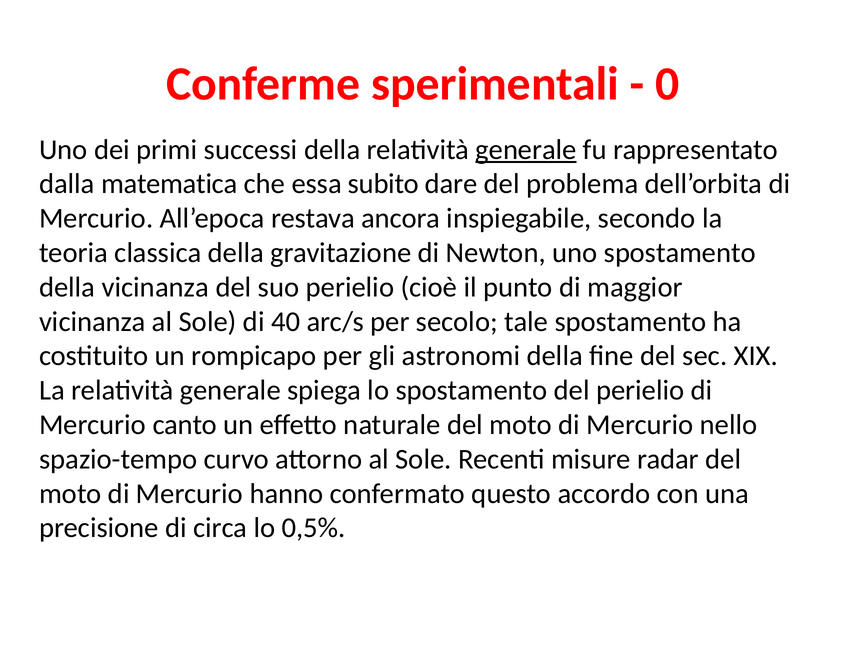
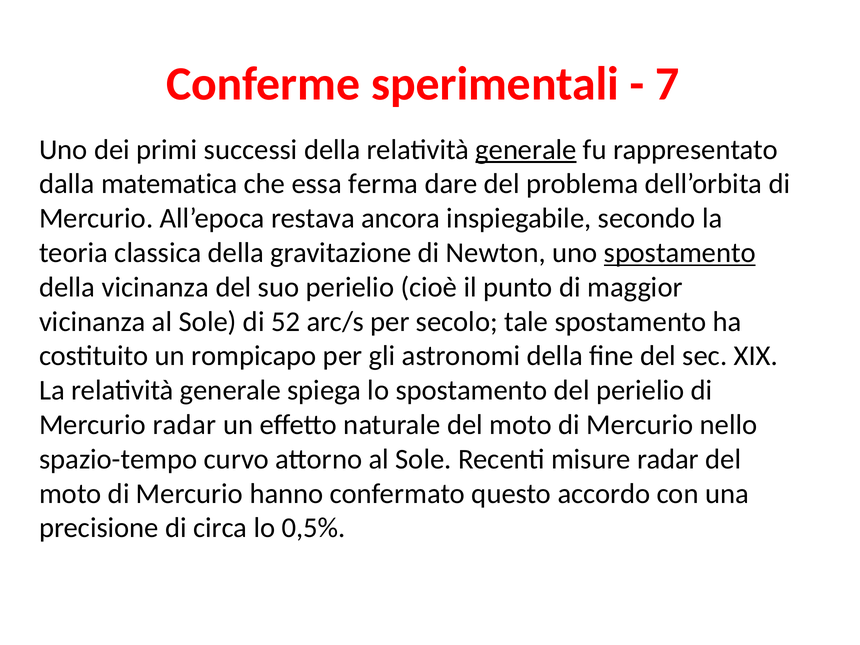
0: 0 -> 7 (667, 84)
subito: subito -> ferma (383, 184)
spostamento underline: none -> present (680, 253)
40: 40 -> 52 (286, 322)
Mercurio canto: canto -> radar (185, 425)
